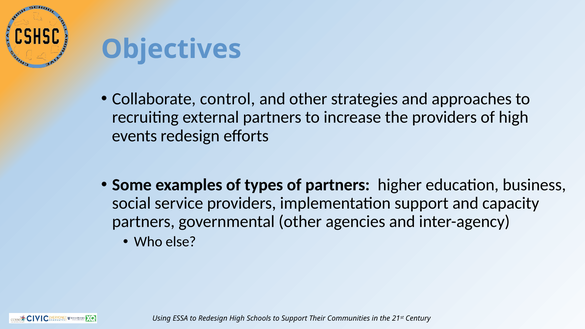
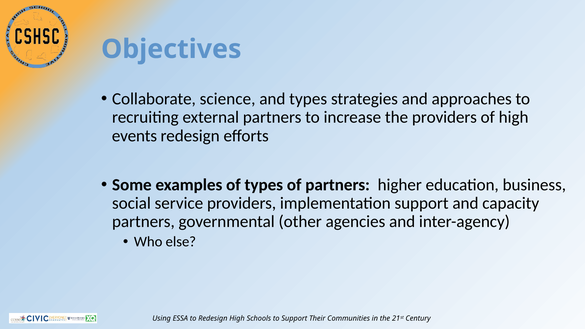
control: control -> science (228, 99)
and other: other -> types (308, 99)
